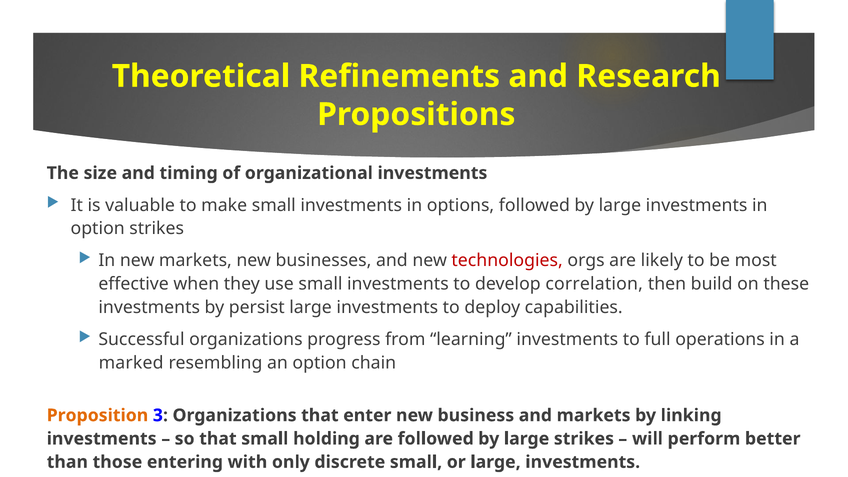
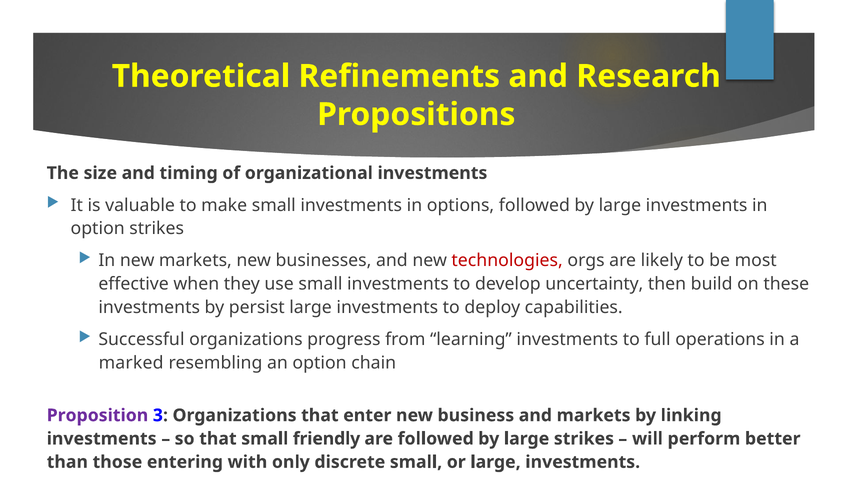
correlation: correlation -> uncertainty (594, 284)
Proposition colour: orange -> purple (97, 415)
holding: holding -> friendly (327, 439)
